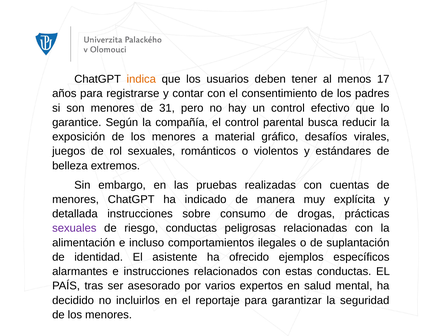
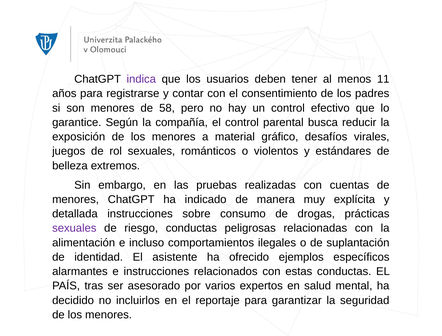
indica colour: orange -> purple (141, 79)
17: 17 -> 11 (383, 79)
31: 31 -> 58 (167, 108)
